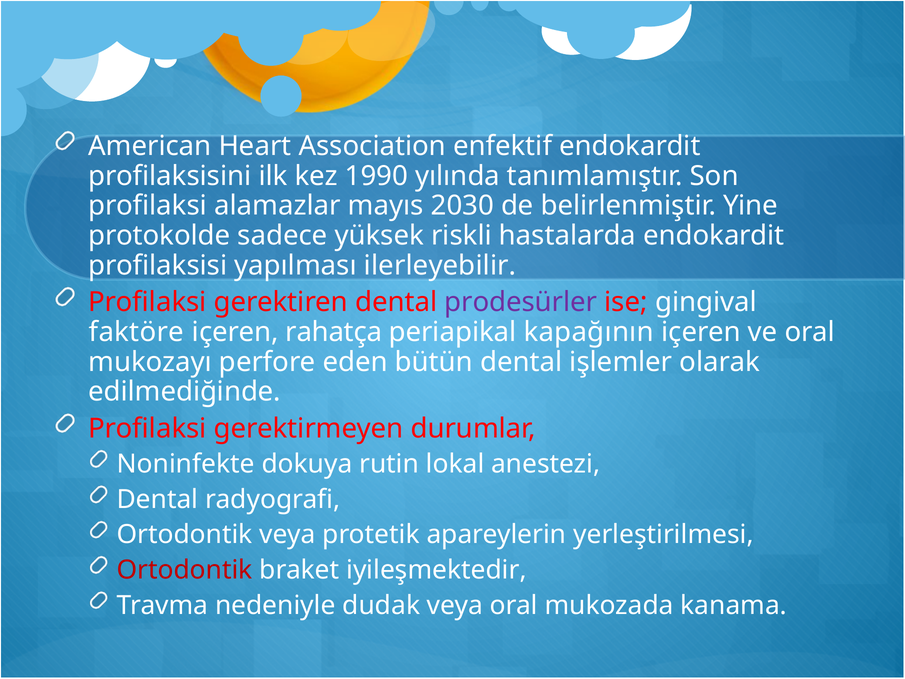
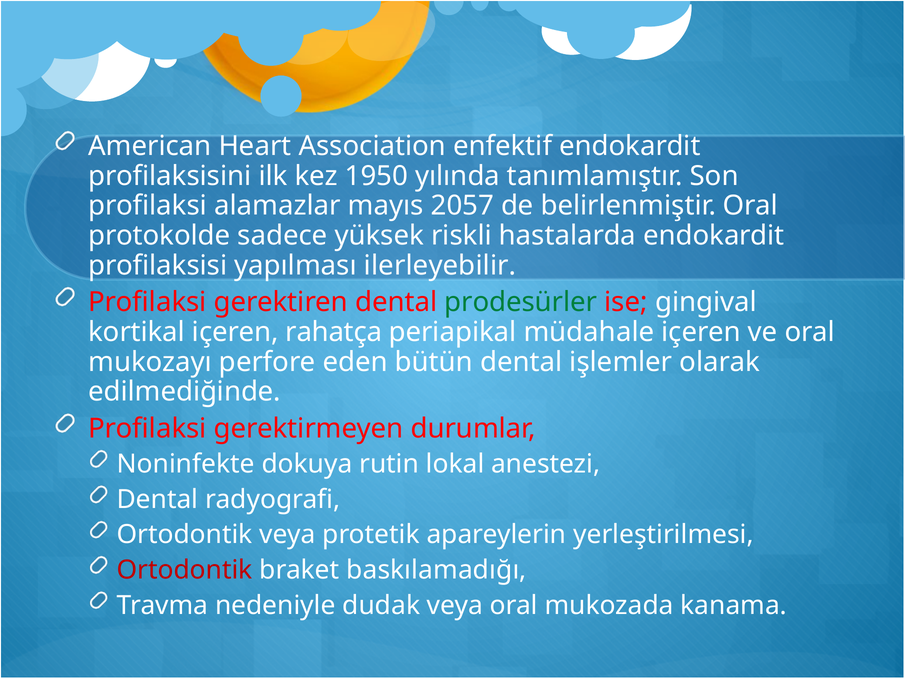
1990: 1990 -> 1950 (376, 176)
2030: 2030 -> 2057 (462, 206)
belirlenmiştir Yine: Yine -> Oral (750, 206)
prodesürler colour: purple -> green (521, 302)
faktöre: faktöre -> kortikal (137, 332)
kapağının: kapağının -> müdahale (589, 332)
iyileşmektedir: iyileşmektedir -> baskılamadığı (436, 570)
